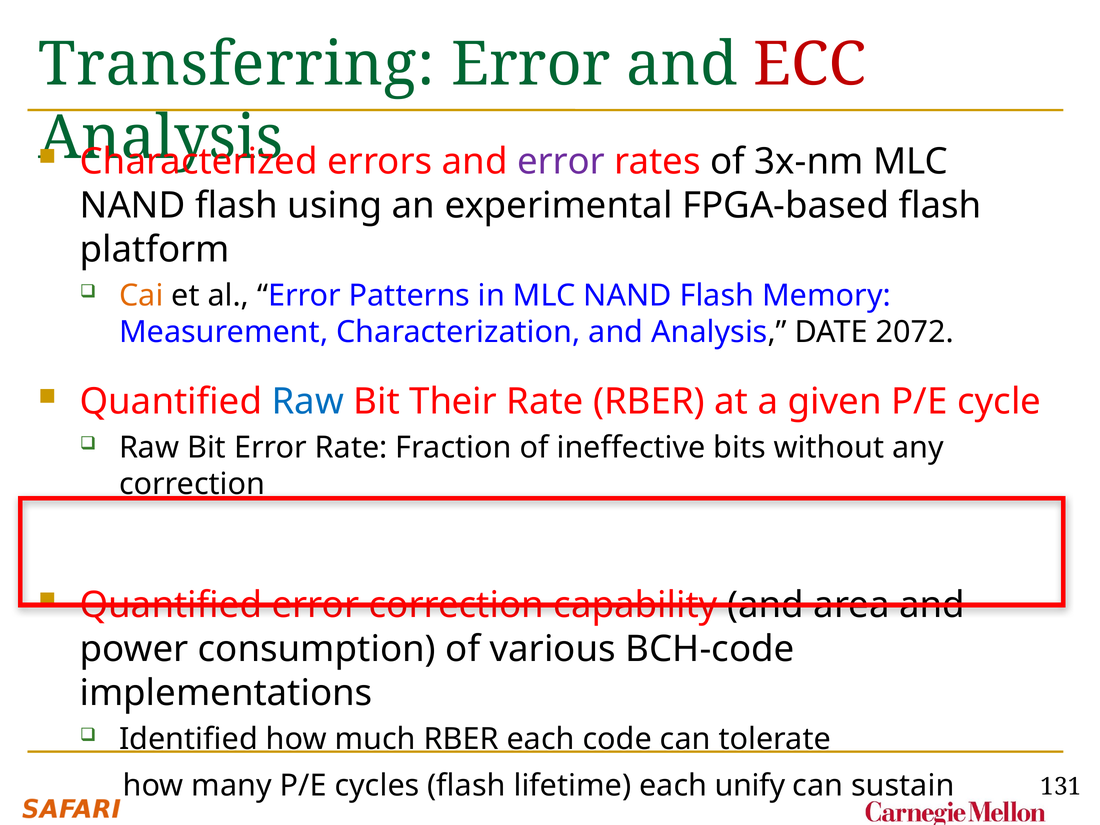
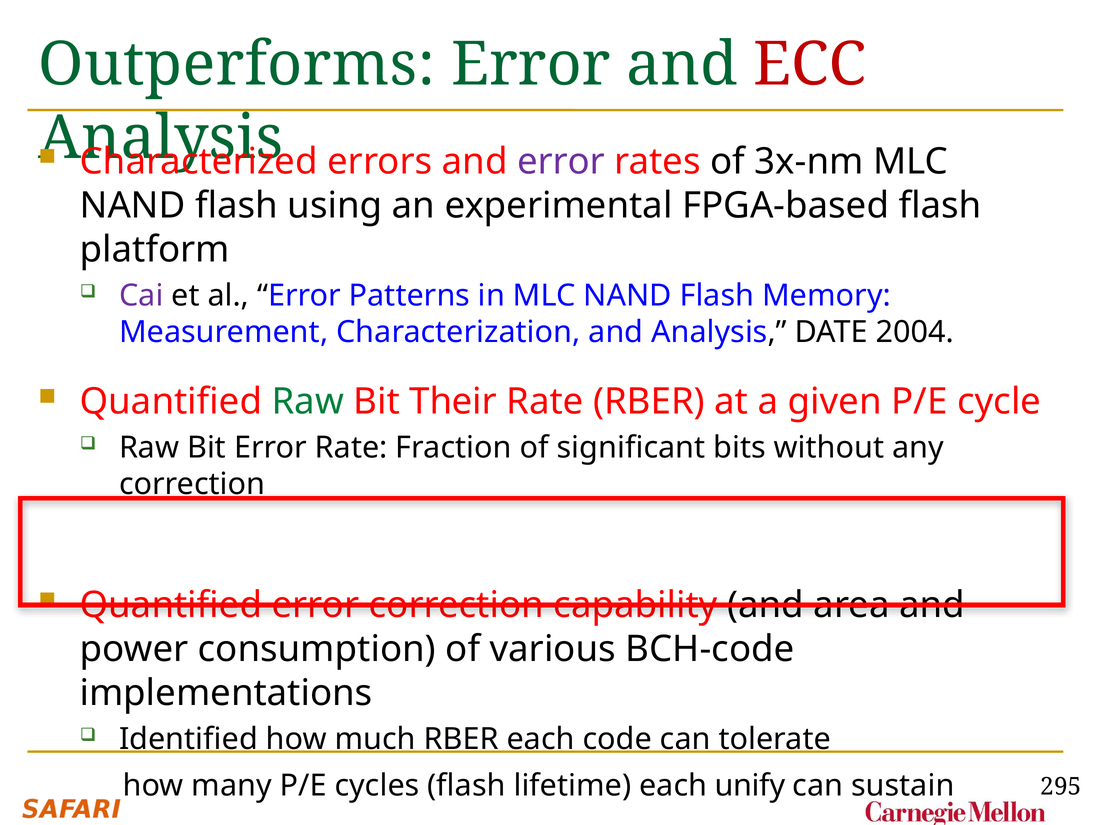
Transferring: Transferring -> Outperforms (237, 65)
Cai colour: orange -> purple (141, 295)
2072: 2072 -> 2004 (915, 332)
Raw colour: blue -> green (308, 402)
ineffective: ineffective -> significant (631, 448)
131: 131 -> 295 (1061, 787)
